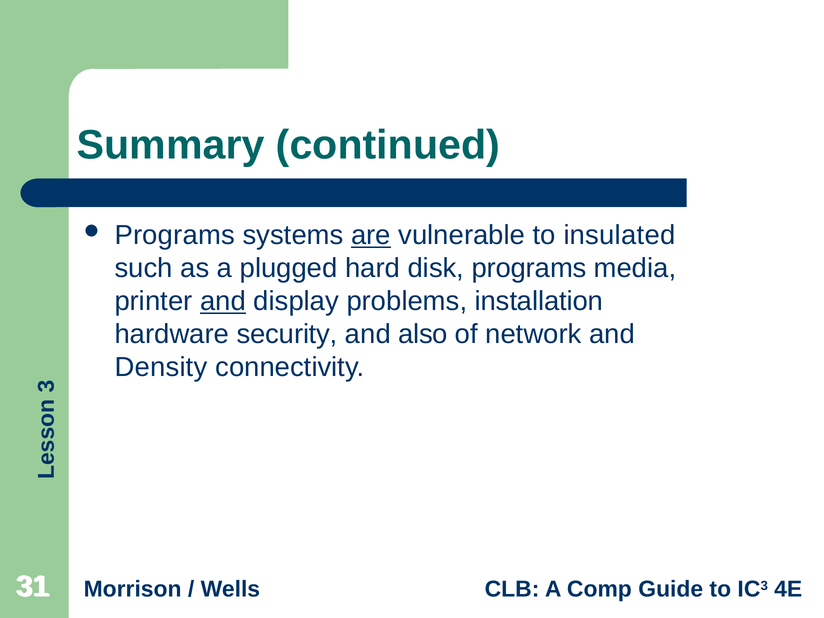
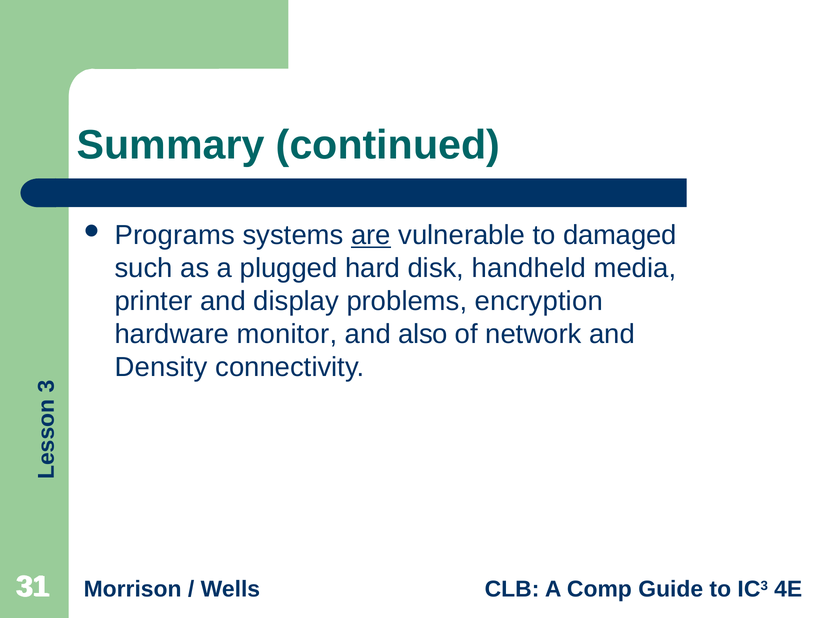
insulated: insulated -> damaged (620, 235)
disk programs: programs -> handheld (529, 268)
and underline: present -> none (223, 301)
installation: installation -> encryption (539, 301)
security: security -> monitor (287, 334)
